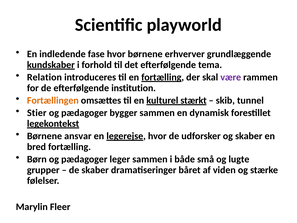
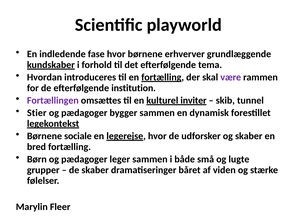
Relation: Relation -> Hvordan (44, 77)
Fortællingen colour: orange -> purple (53, 100)
stærkt: stærkt -> inviter (194, 100)
ansvar: ansvar -> sociale (78, 136)
